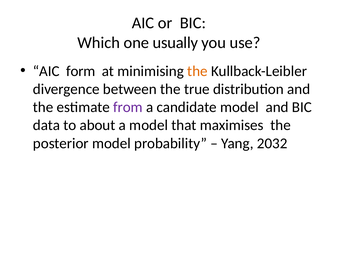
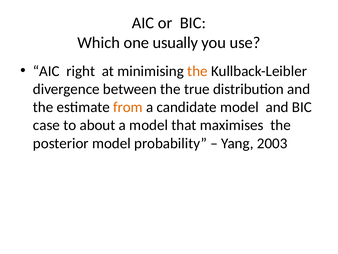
form: form -> right (81, 71)
from colour: purple -> orange (128, 107)
data: data -> case (46, 125)
2032: 2032 -> 2003 (272, 143)
